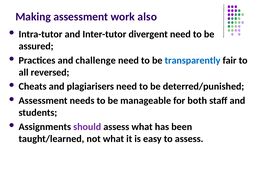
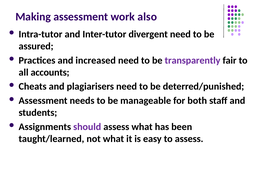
challenge: challenge -> increased (96, 60)
transparently colour: blue -> purple (193, 60)
reversed: reversed -> accounts (50, 72)
